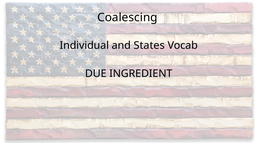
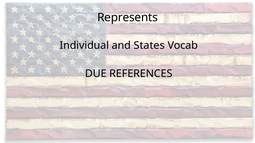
Coalescing: Coalescing -> Represents (128, 17)
INGREDIENT: INGREDIENT -> REFERENCES (141, 74)
